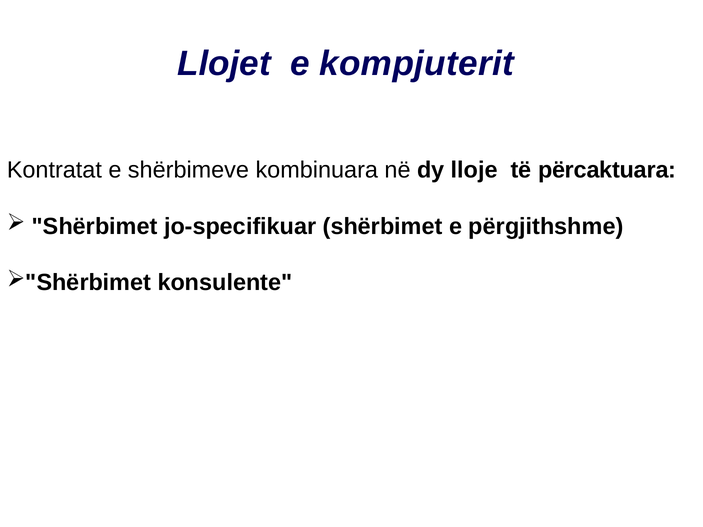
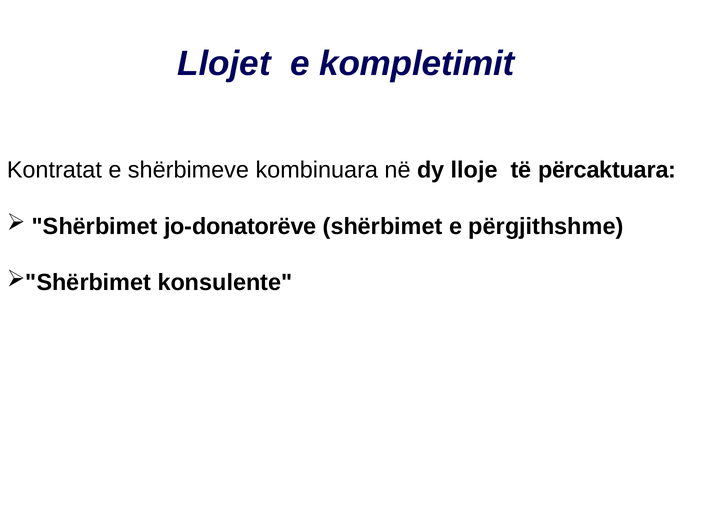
kompjuterit: kompjuterit -> kompletimit (417, 64)
jo-specifikuar: jo-specifikuar -> jo-donatorëve (240, 227)
